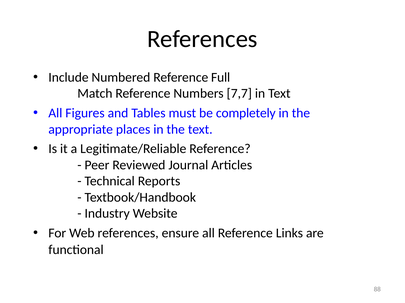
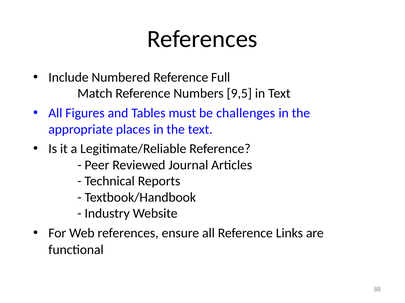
7,7: 7,7 -> 9,5 (239, 94)
completely: completely -> challenges (246, 113)
